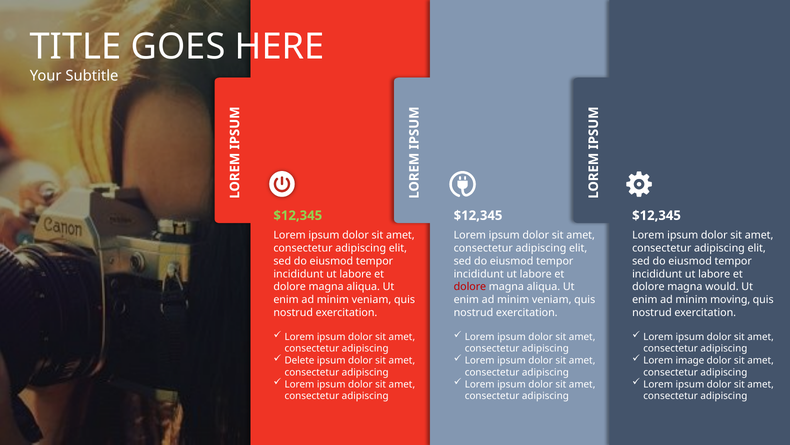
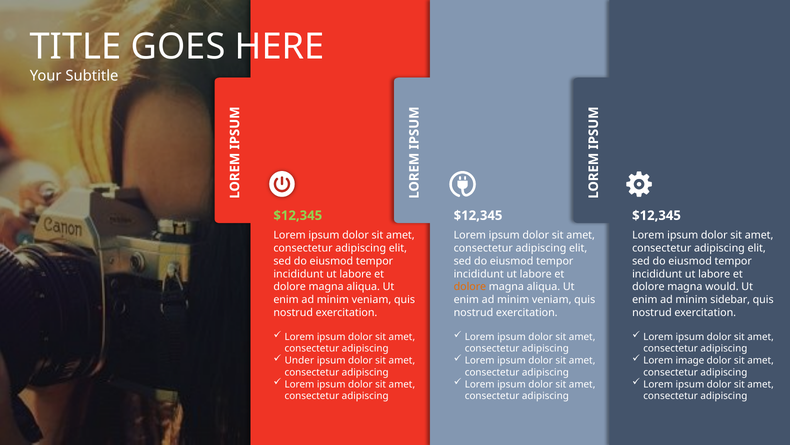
dolore colour: red -> orange (470, 287)
moving: moving -> sidebar (730, 299)
Delete: Delete -> Under (299, 360)
